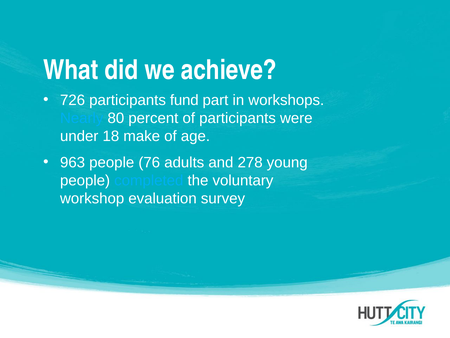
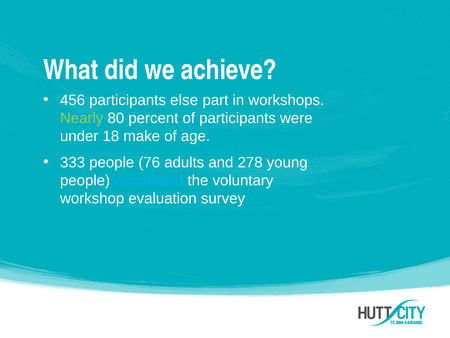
726: 726 -> 456 (73, 100)
fund: fund -> else (184, 100)
Nearly colour: light blue -> light green (82, 118)
963: 963 -> 333 (73, 162)
